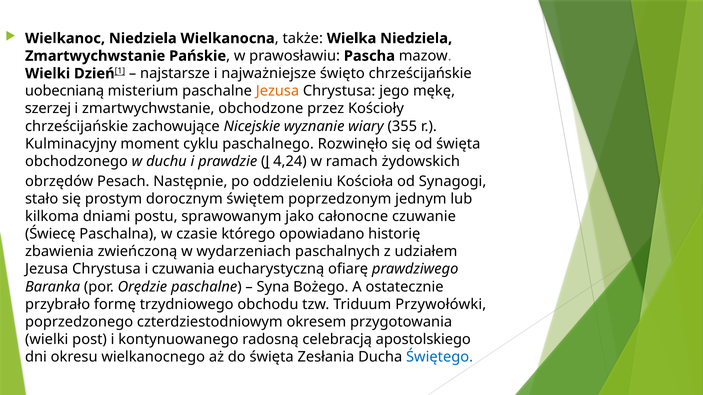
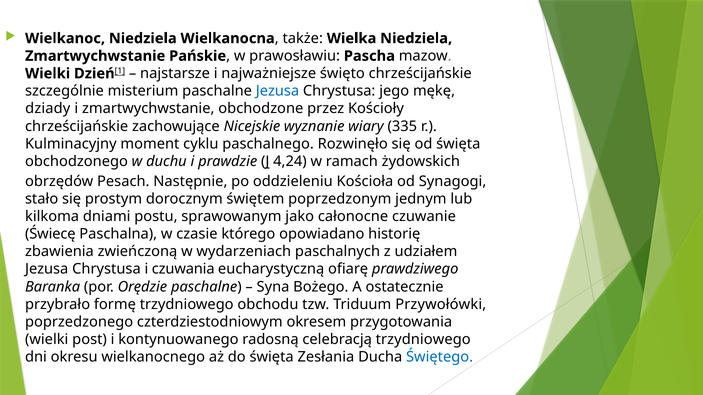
uobecnianą: uobecnianą -> szczególnie (64, 91)
Jezusa colour: orange -> blue (277, 91)
szerzej: szerzej -> dziady (48, 109)
355: 355 -> 335 (402, 126)
celebracją apostolskiego: apostolskiego -> trzydniowego (423, 340)
